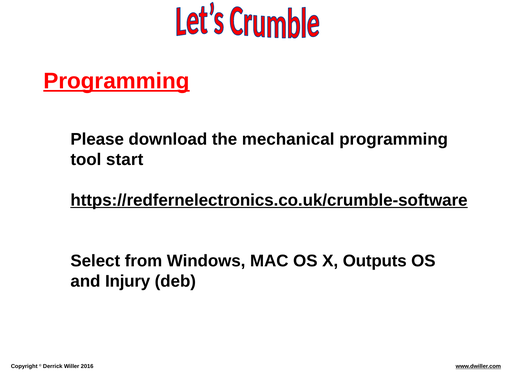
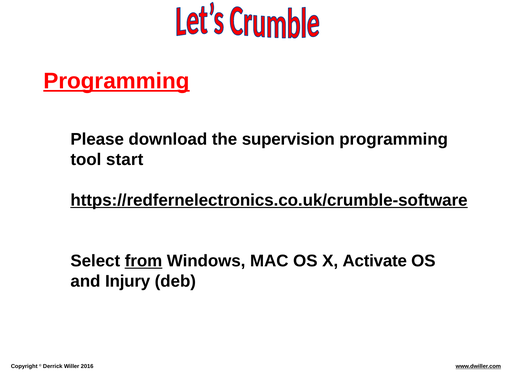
mechanical: mechanical -> supervision (288, 139)
from underline: none -> present (144, 261)
Outputs: Outputs -> Activate (375, 261)
